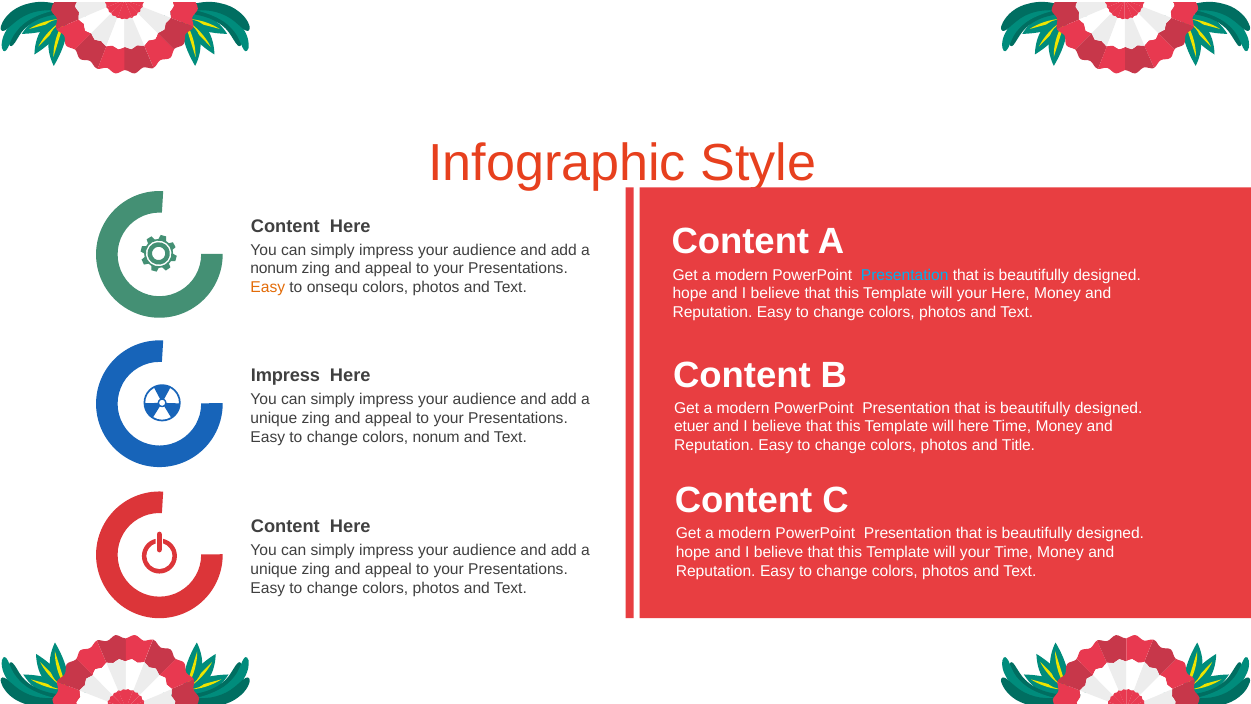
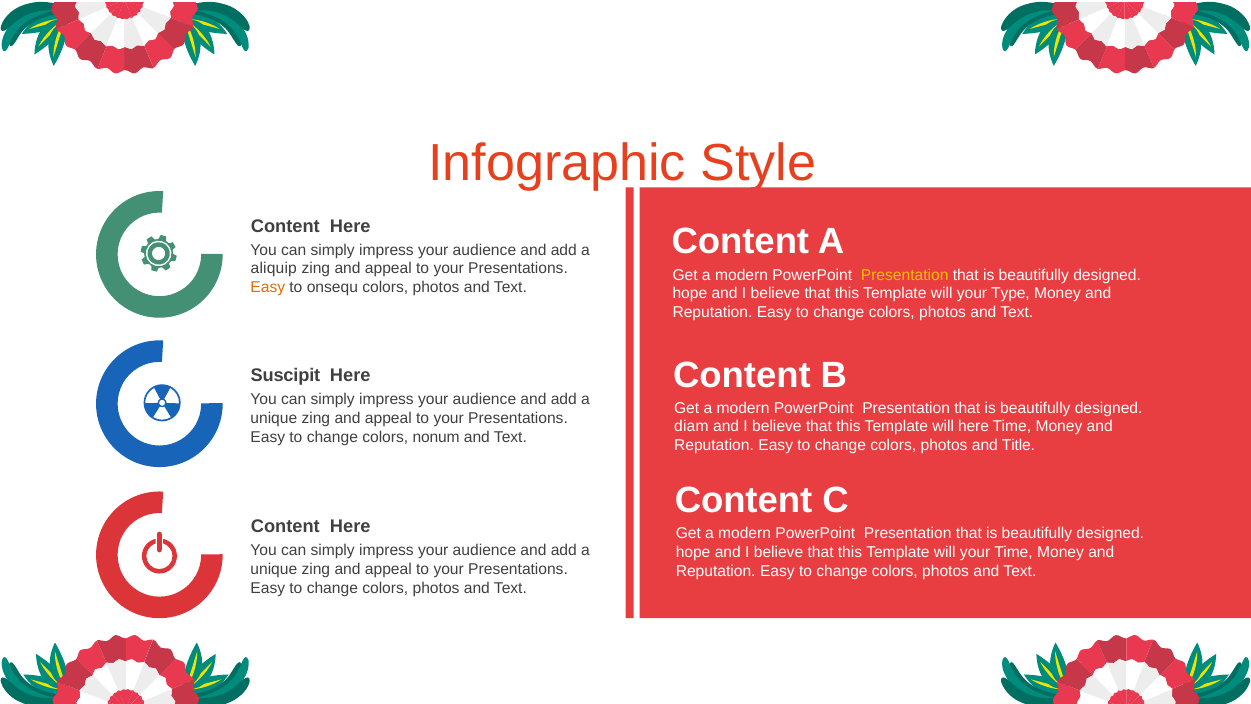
nonum: nonum -> aliquip (274, 269)
Presentation colour: light blue -> yellow (905, 275)
your Here: Here -> Type (1010, 293)
Impress: Impress -> Suscipit (285, 375)
etuer: etuer -> diam (691, 427)
